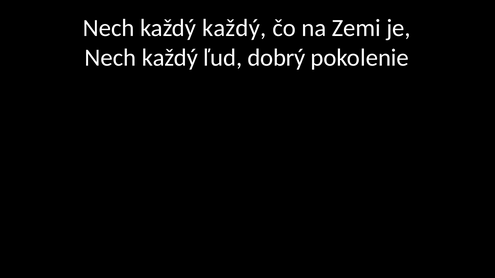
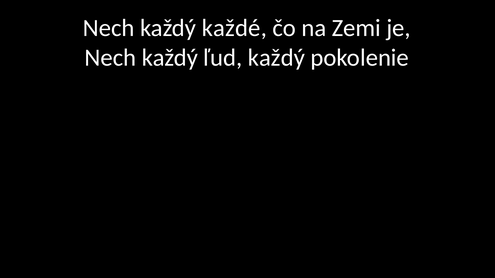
každý každý: každý -> každé (234, 28)
ľud dobrý: dobrý -> každý (276, 58)
